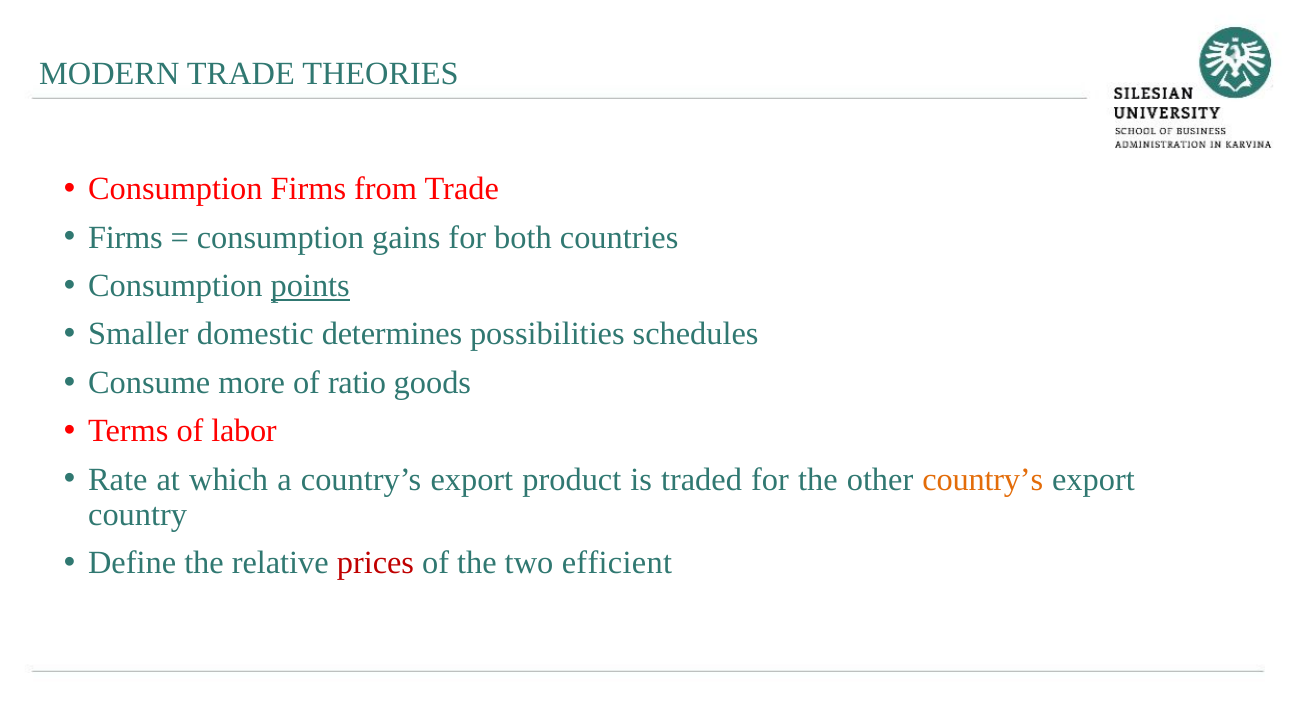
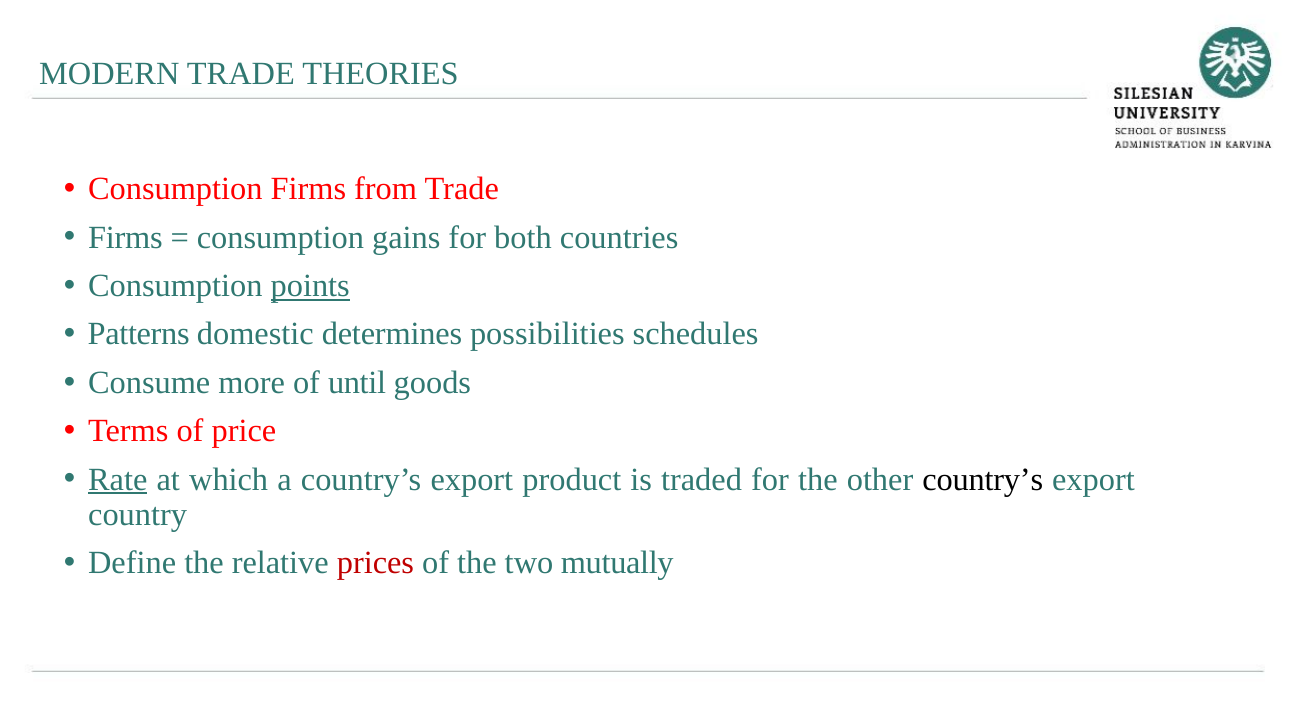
Smaller: Smaller -> Patterns (139, 334)
ratio: ratio -> until (357, 383)
labor: labor -> price (244, 431)
Rate underline: none -> present (118, 480)
country’s colour: orange -> black (983, 480)
efficient: efficient -> mutually (617, 563)
